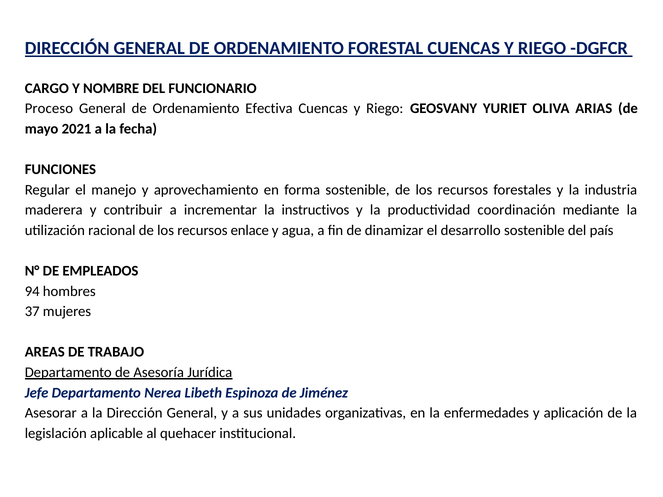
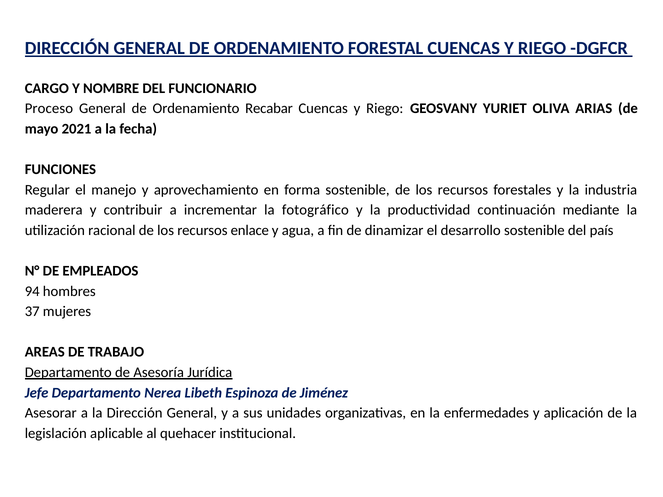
Efectiva: Efectiva -> Recabar (269, 109)
instructivos: instructivos -> fotográfico (315, 210)
coordinación: coordinación -> continuación (516, 210)
